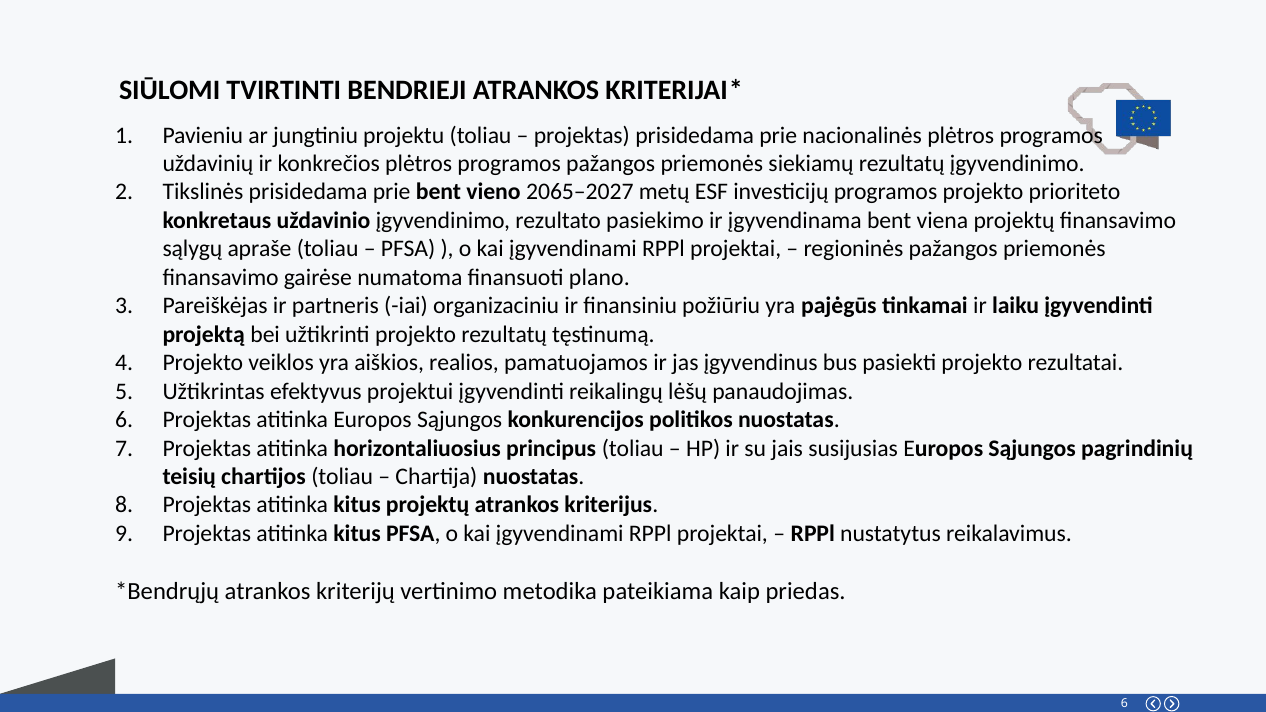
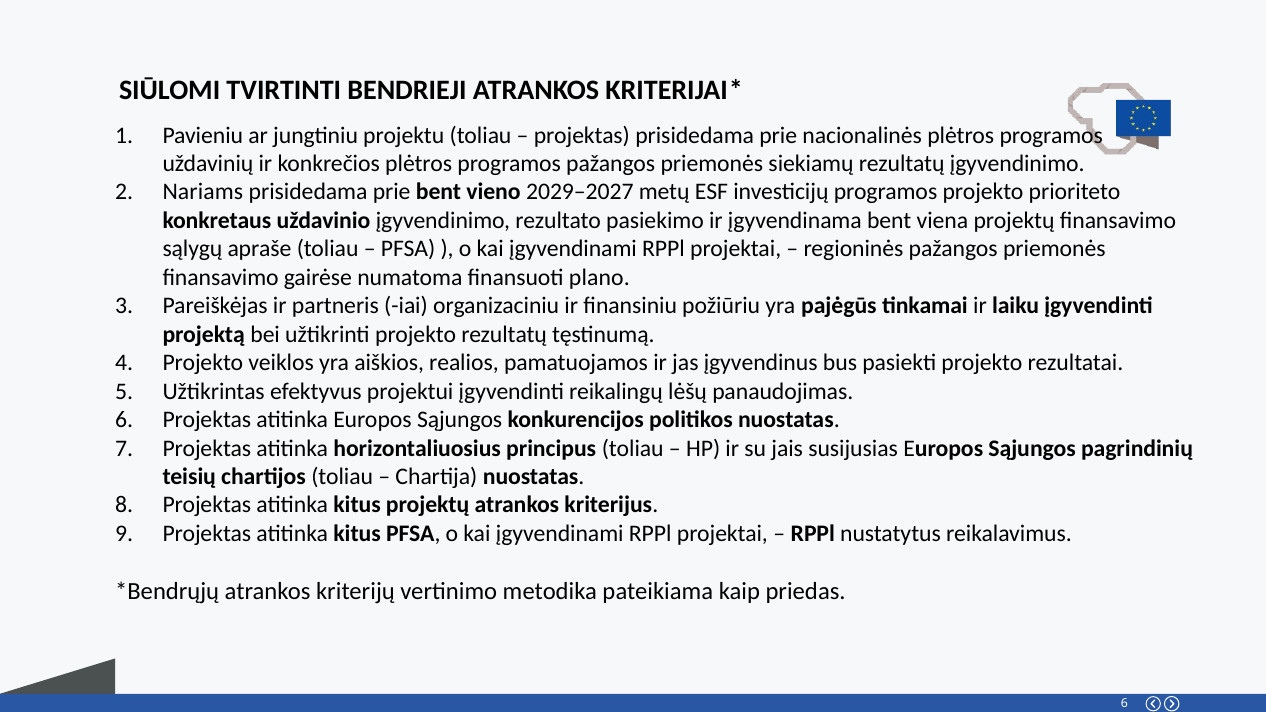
Tikslinės: Tikslinės -> Nariams (203, 192)
2065–2027: 2065–2027 -> 2029–2027 (580, 192)
